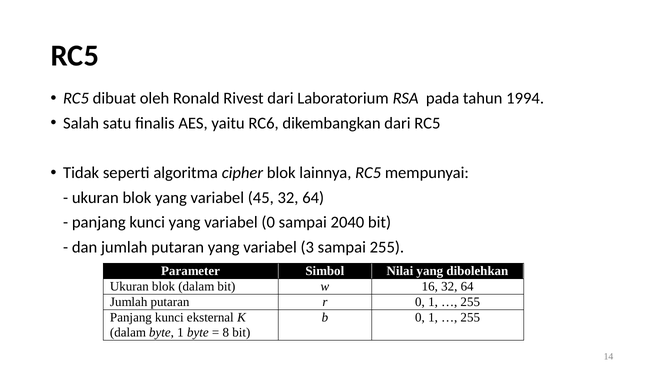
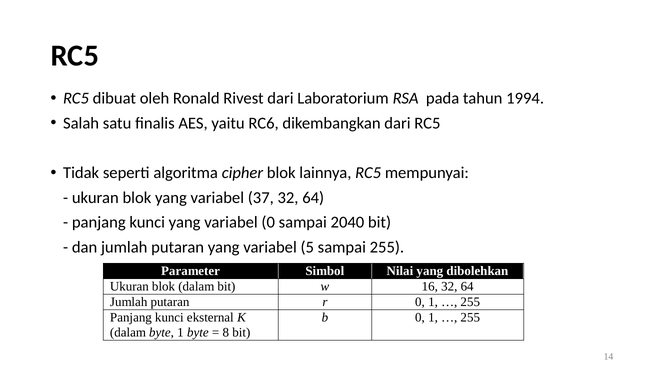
45: 45 -> 37 (261, 198)
3: 3 -> 5 (307, 248)
